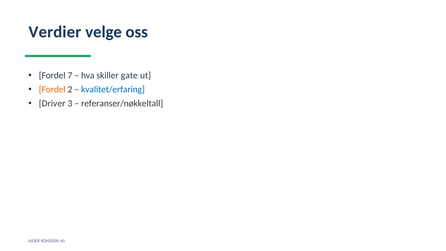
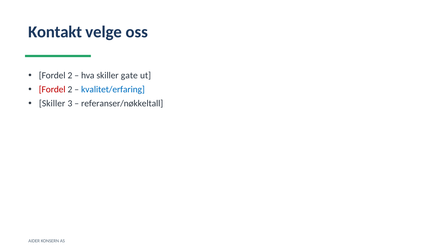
Verdier: Verdier -> Kontakt (55, 32)
7: 7 -> 2 (70, 76)
Fordel colour: orange -> red (52, 89)
Driver: Driver -> Skiller (52, 103)
